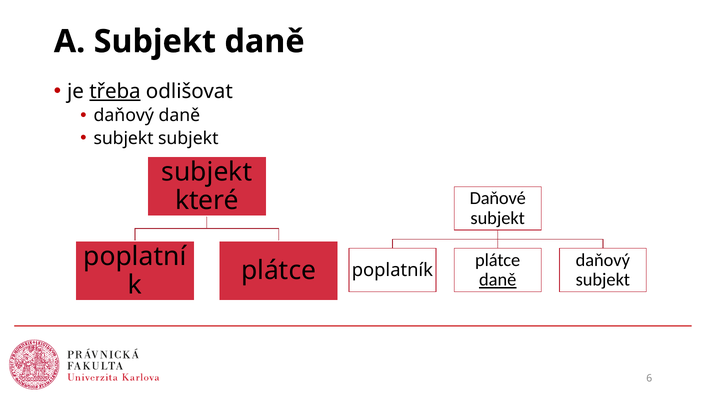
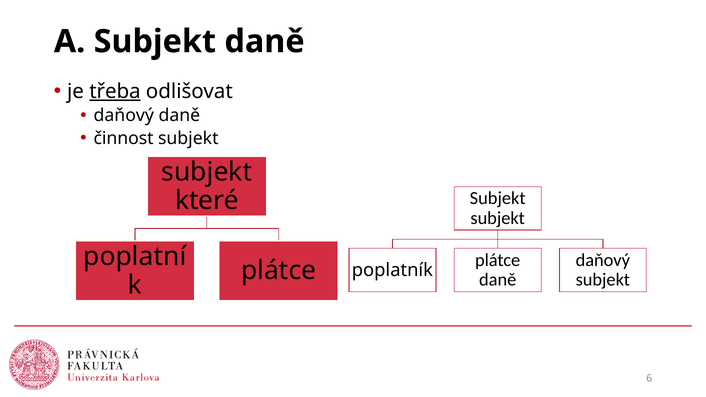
subjekt: subjekt -> činnost (124, 138)
Daňové: Daňové -> Subjekt (498, 198)
daně underline: present -> none (498, 280)
